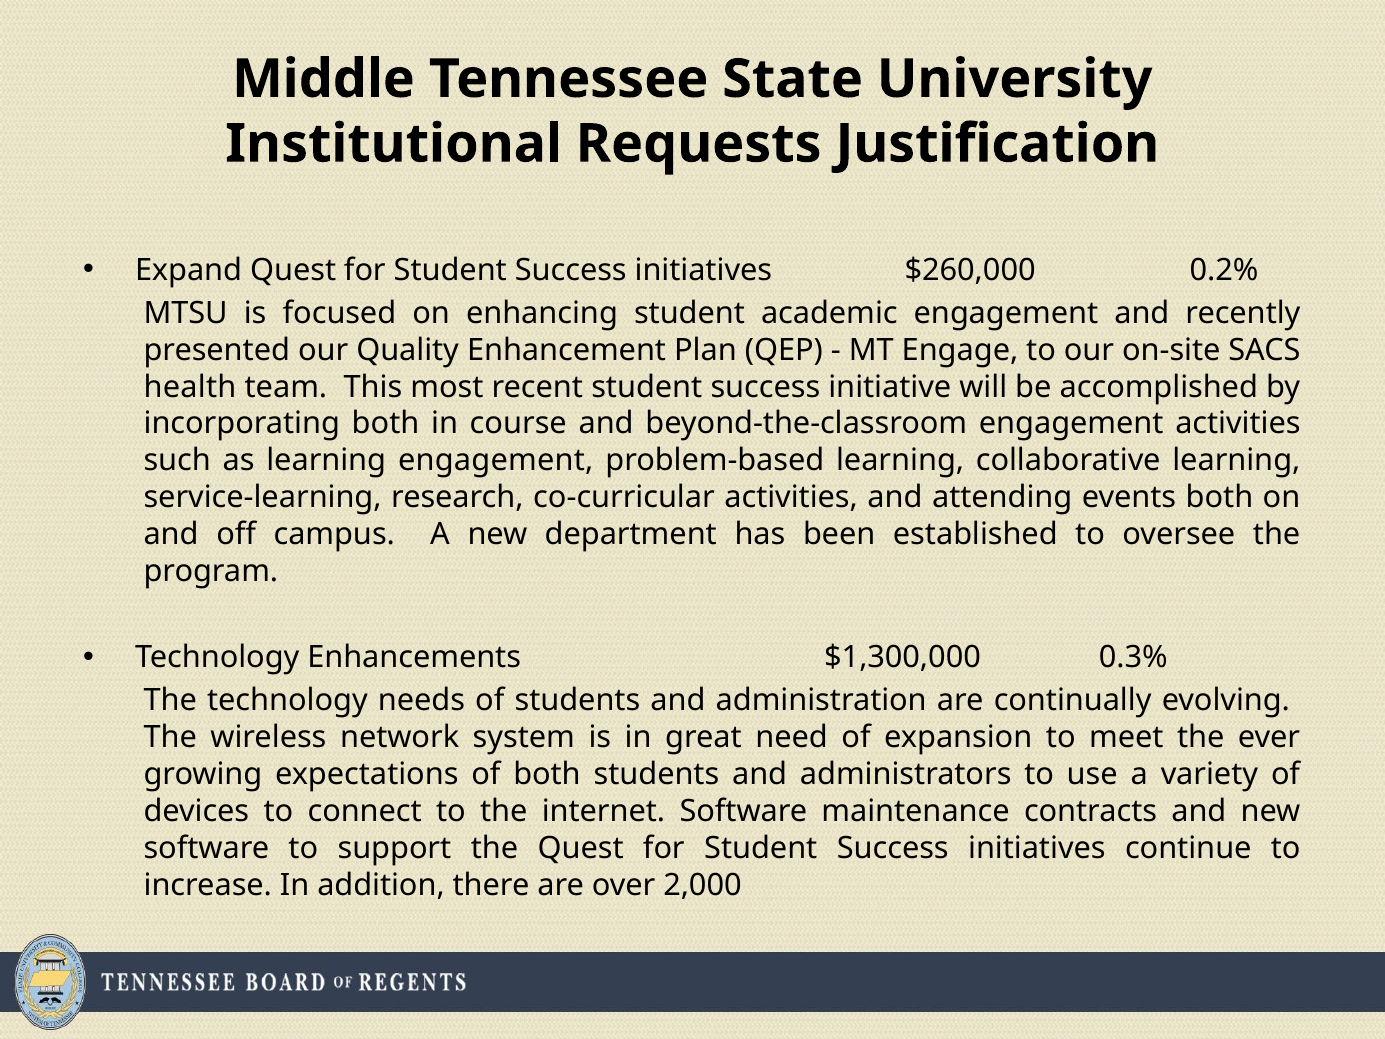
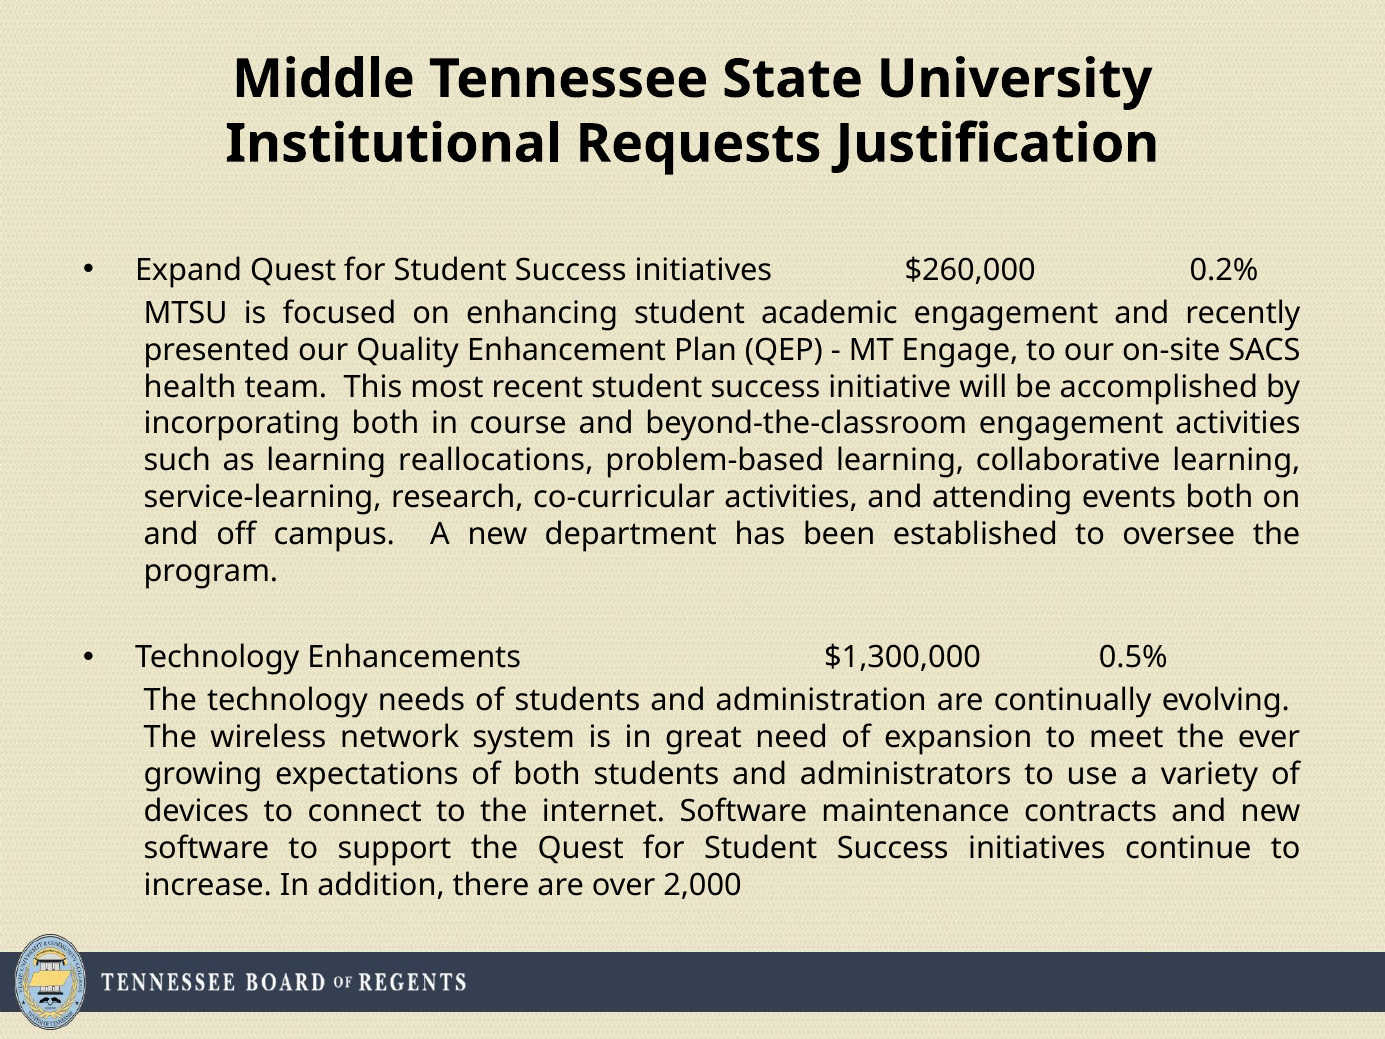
learning engagement: engagement -> reallocations (496, 461)
0.3%: 0.3% -> 0.5% (1133, 658)
